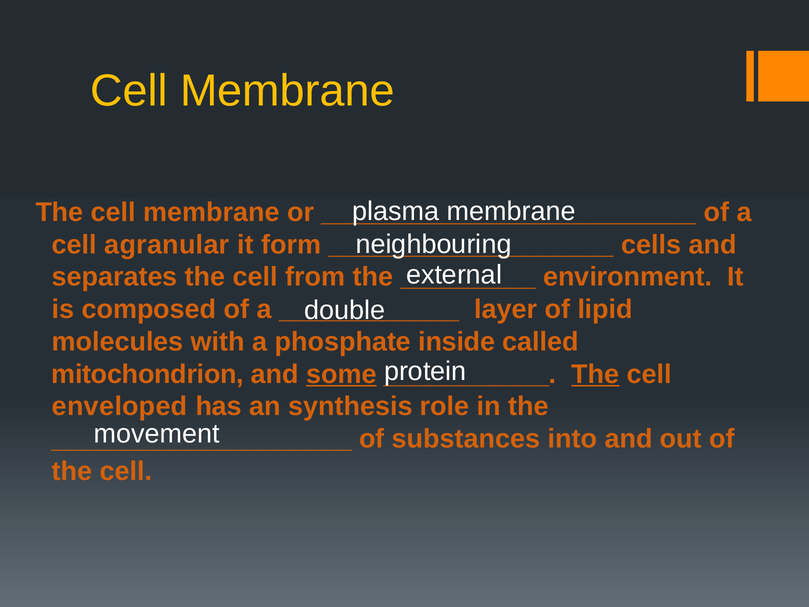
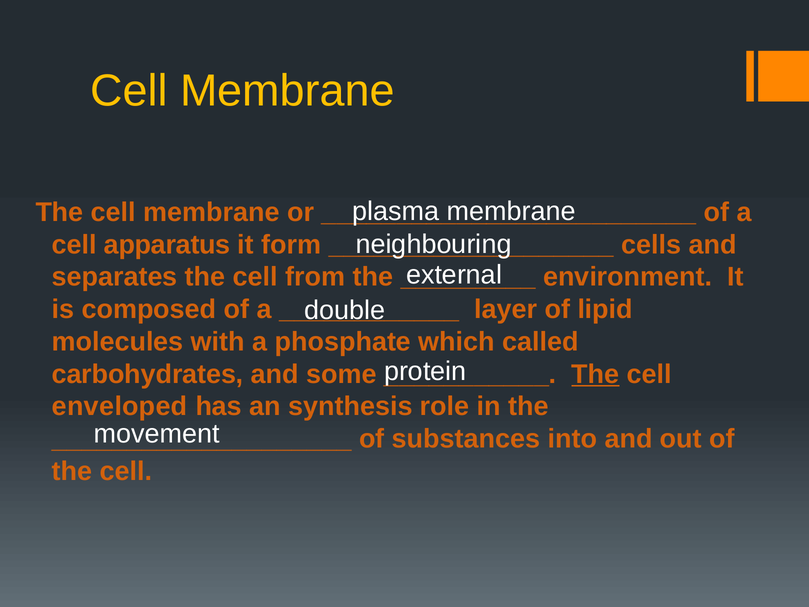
agranular: agranular -> apparatus (167, 245)
inside: inside -> which (457, 342)
mitochondrion: mitochondrion -> carbohydrates (148, 374)
some underline: present -> none (341, 374)
